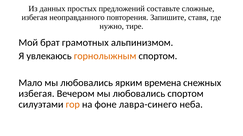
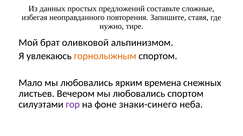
грамотных: грамотных -> оливковой (85, 43)
избегая: избегая -> листьев (37, 94)
гор colour: orange -> purple (73, 105)
лавра-синего: лавра-синего -> знаки-синего (148, 105)
